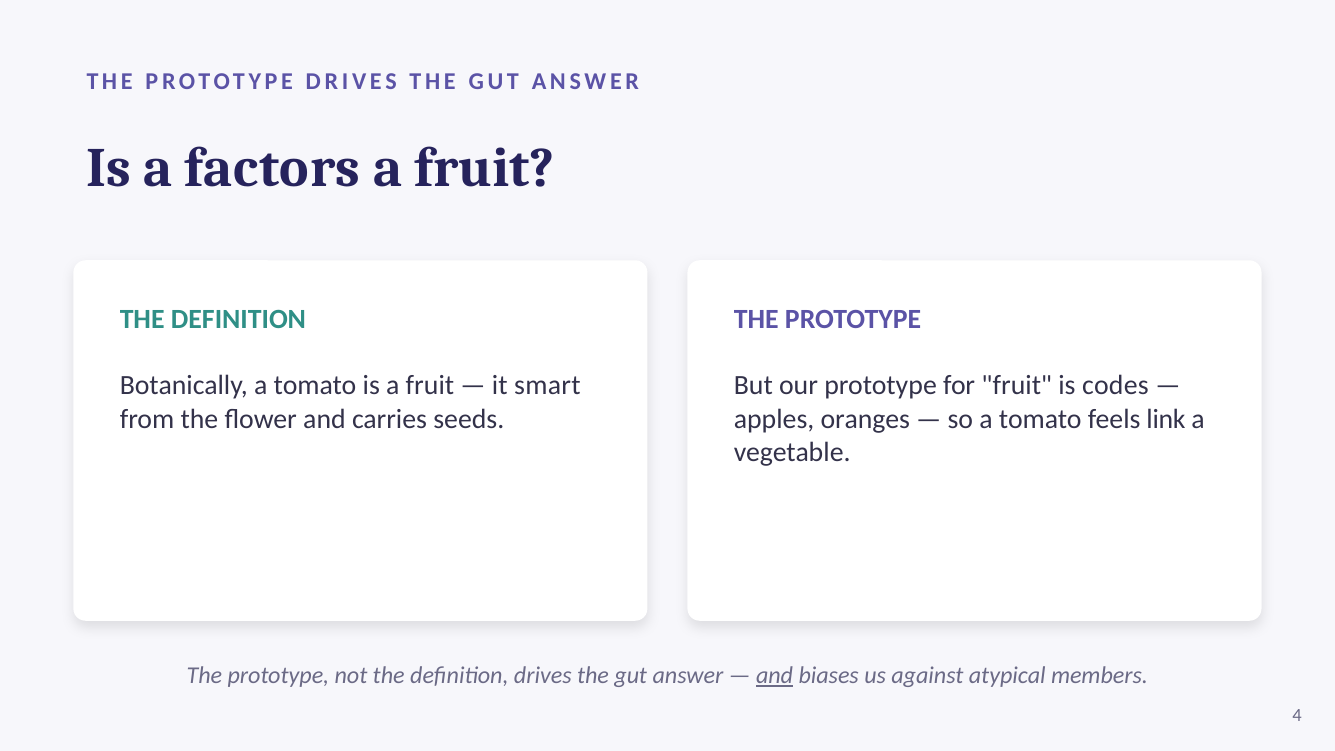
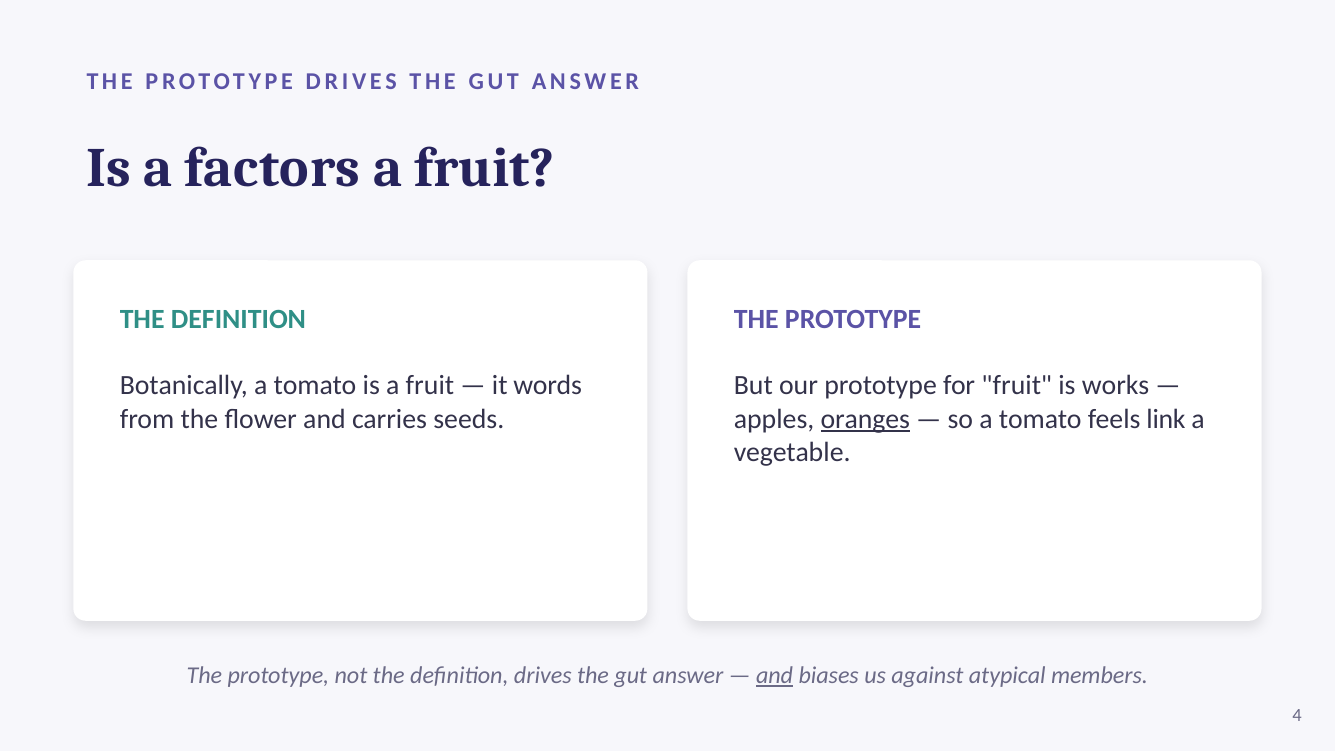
smart: smart -> words (548, 386)
codes: codes -> works (1116, 386)
oranges underline: none -> present (865, 419)
